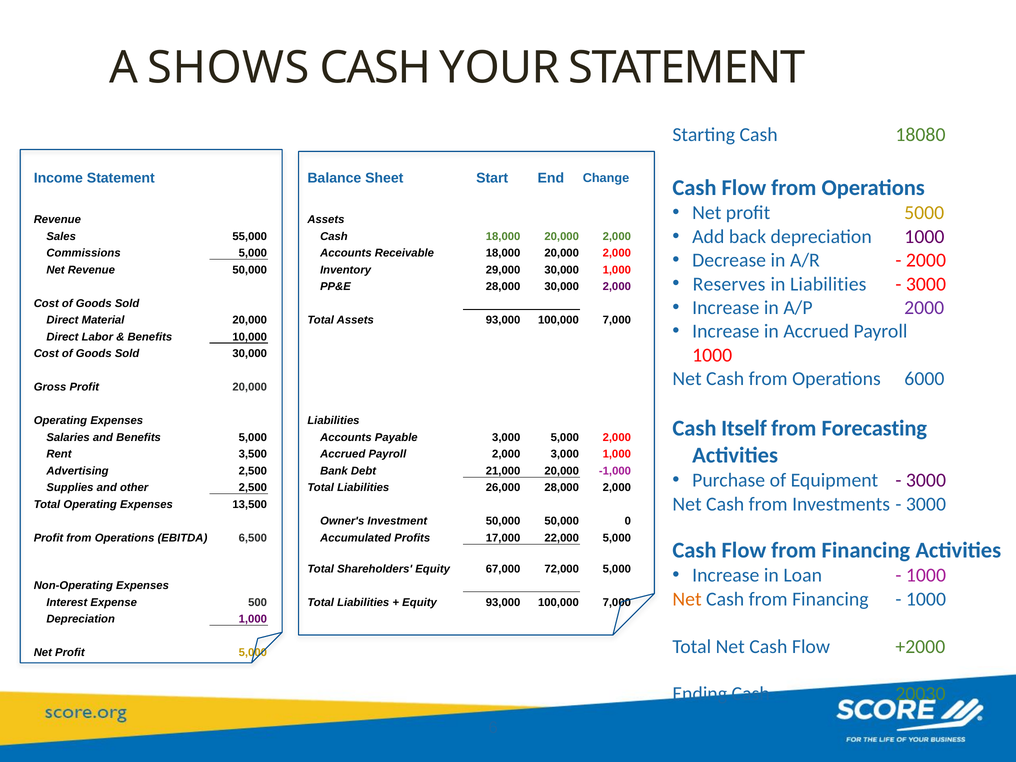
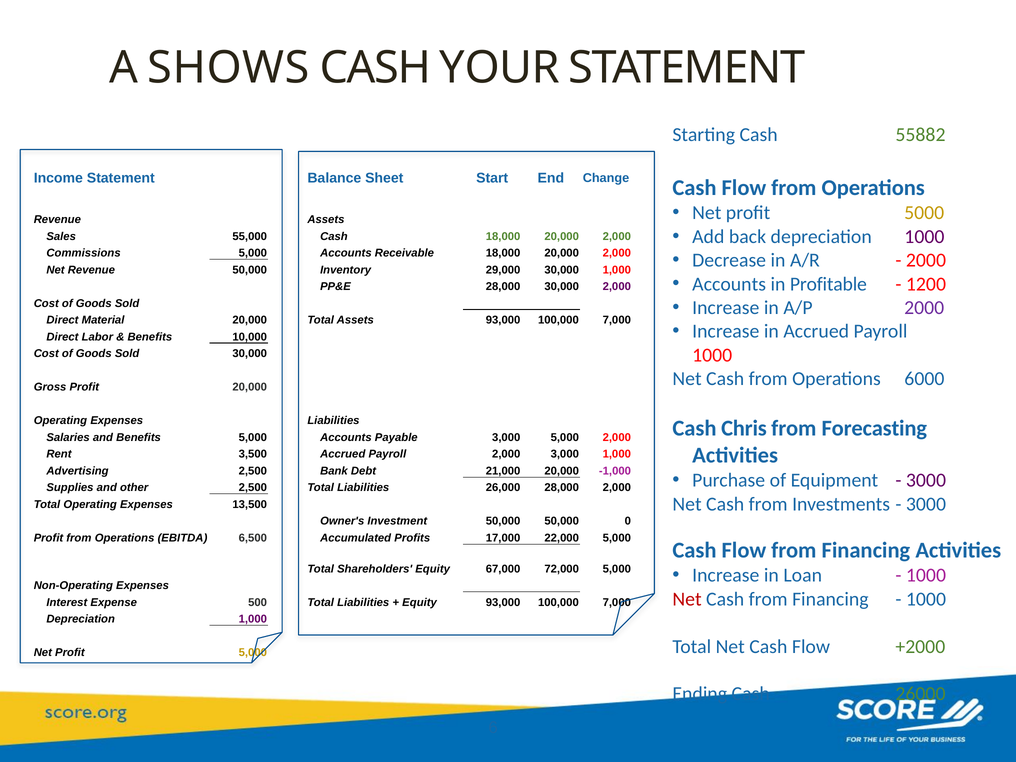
18080: 18080 -> 55882 (920, 135)
Reserves: Reserves -> Accounts (729, 284)
in Liabilities: Liabilities -> Profitable (828, 284)
3000: 3000 -> 1200 (926, 284)
Itself: Itself -> Chris (744, 428)
Net colour: orange -> red (687, 599)
20030: 20030 -> 26000 (920, 694)
